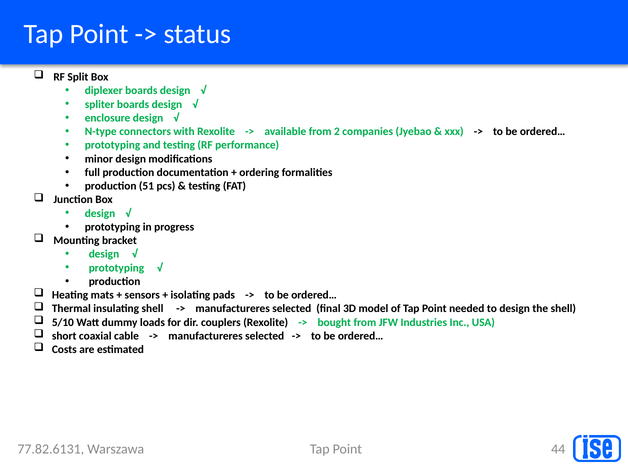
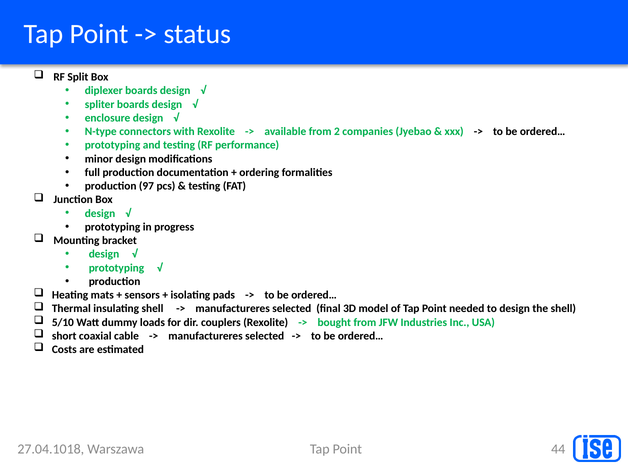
51: 51 -> 97 (146, 186)
77.82.6131: 77.82.6131 -> 27.04.1018 (51, 449)
